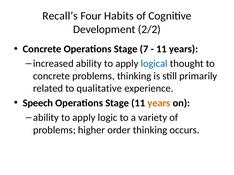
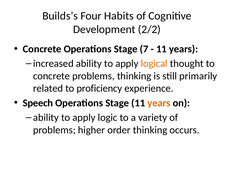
Recall’s: Recall’s -> Builds’s (60, 16)
logical colour: blue -> orange (154, 64)
qualitative: qualitative -> proficiency (99, 89)
